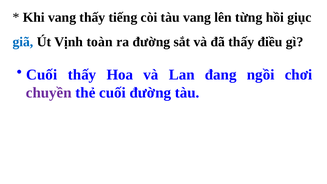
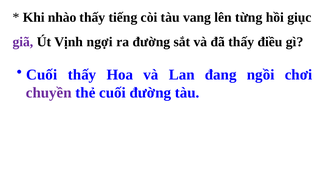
Khi vang: vang -> nhào (62, 17)
giã colour: blue -> purple (23, 42)
toàn: toàn -> ngợi (100, 42)
